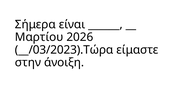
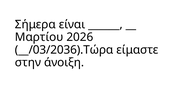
__/03/2023).Τώρα: __/03/2023).Τώρα -> __/03/2036).Τώρα (64, 50)
